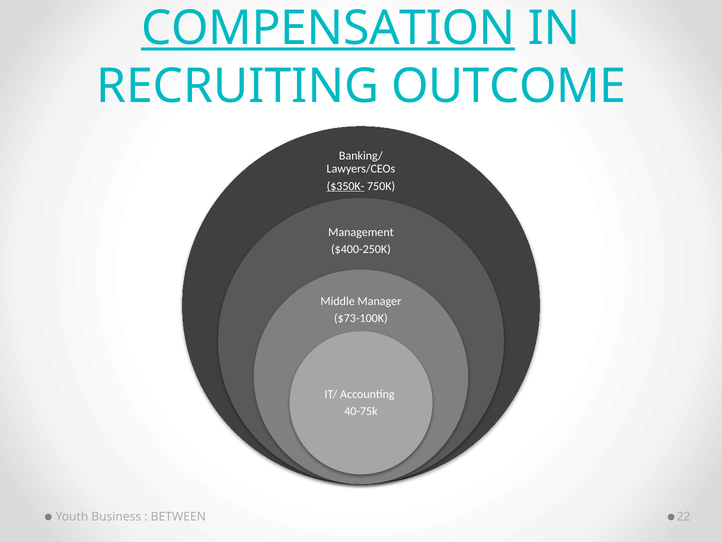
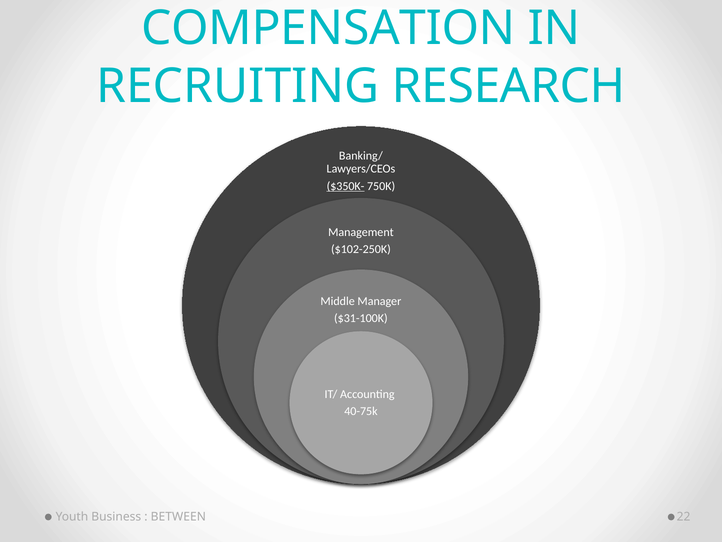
COMPENSATION underline: present -> none (328, 28)
OUTCOME: OUTCOME -> RESEARCH (509, 86)
$400-250K: $400-250K -> $102-250K (361, 249)
$73-100K: $73-100K -> $31-100K (361, 318)
